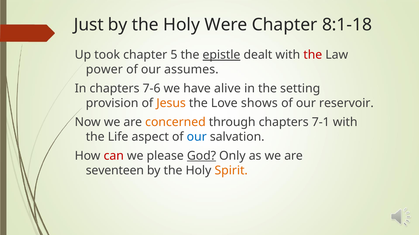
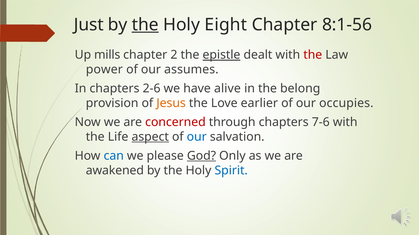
the underline: none -> present (145, 25)
Were: Were -> Eight (226, 25)
8:1-18: 8:1-18 -> 8:1-56 (347, 25)
took: took -> mills (107, 55)
5: 5 -> 2 (174, 55)
7-6: 7-6 -> 2-6 (152, 89)
setting: setting -> belong (300, 89)
shows: shows -> earlier (259, 103)
reservoir: reservoir -> occupies (346, 103)
concerned colour: orange -> red (175, 122)
7-1: 7-1 -> 7-6 (321, 122)
aspect underline: none -> present (150, 137)
can colour: red -> blue (114, 156)
seventeen: seventeen -> awakened (115, 171)
Spirit colour: orange -> blue (231, 171)
